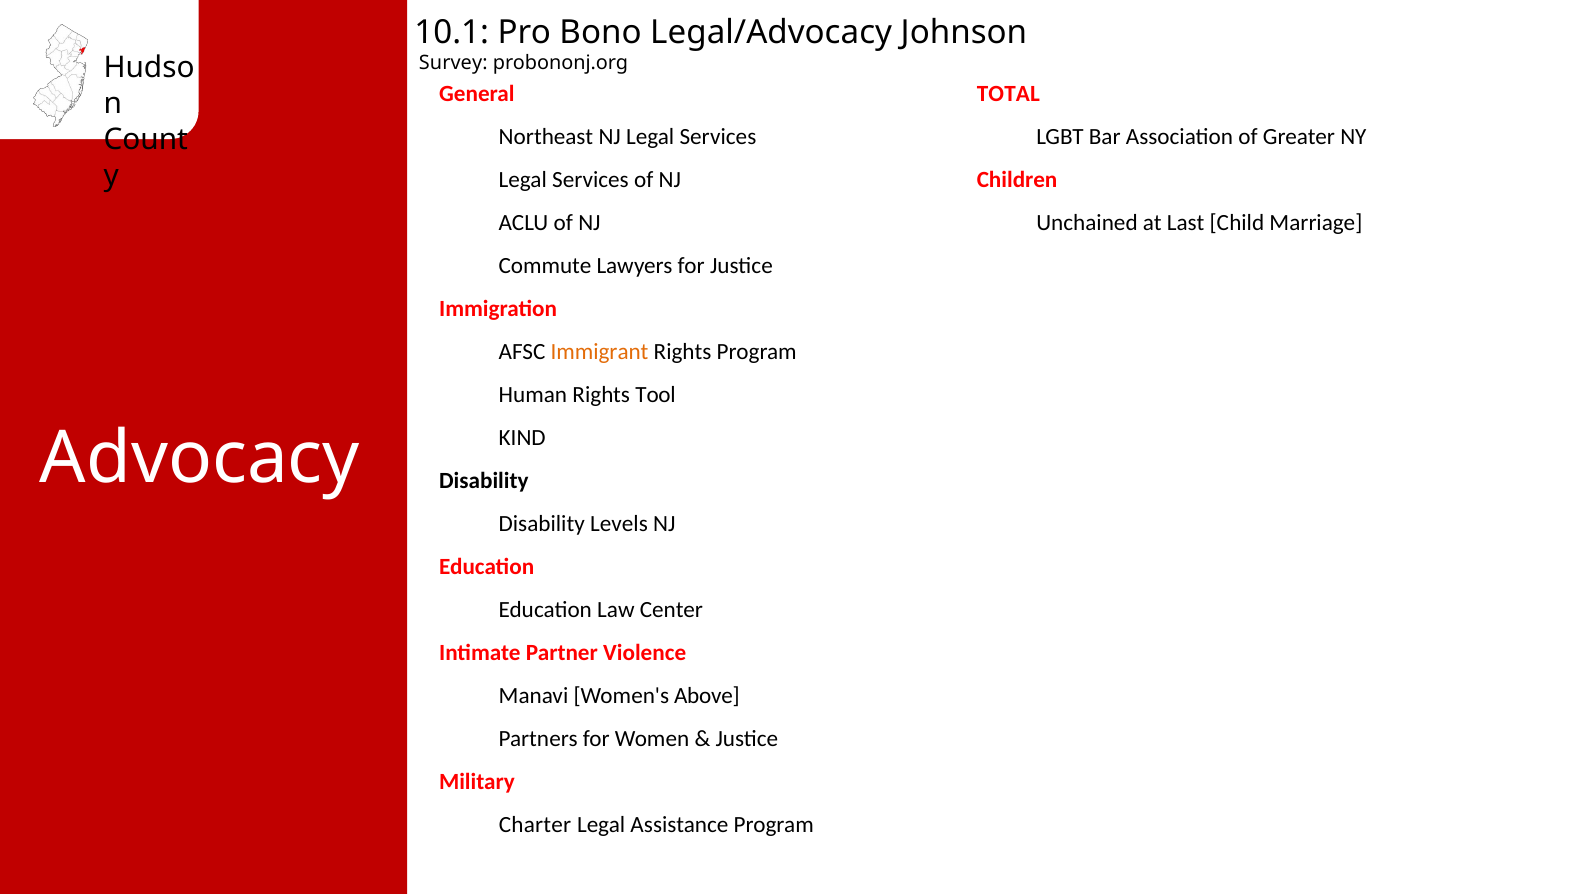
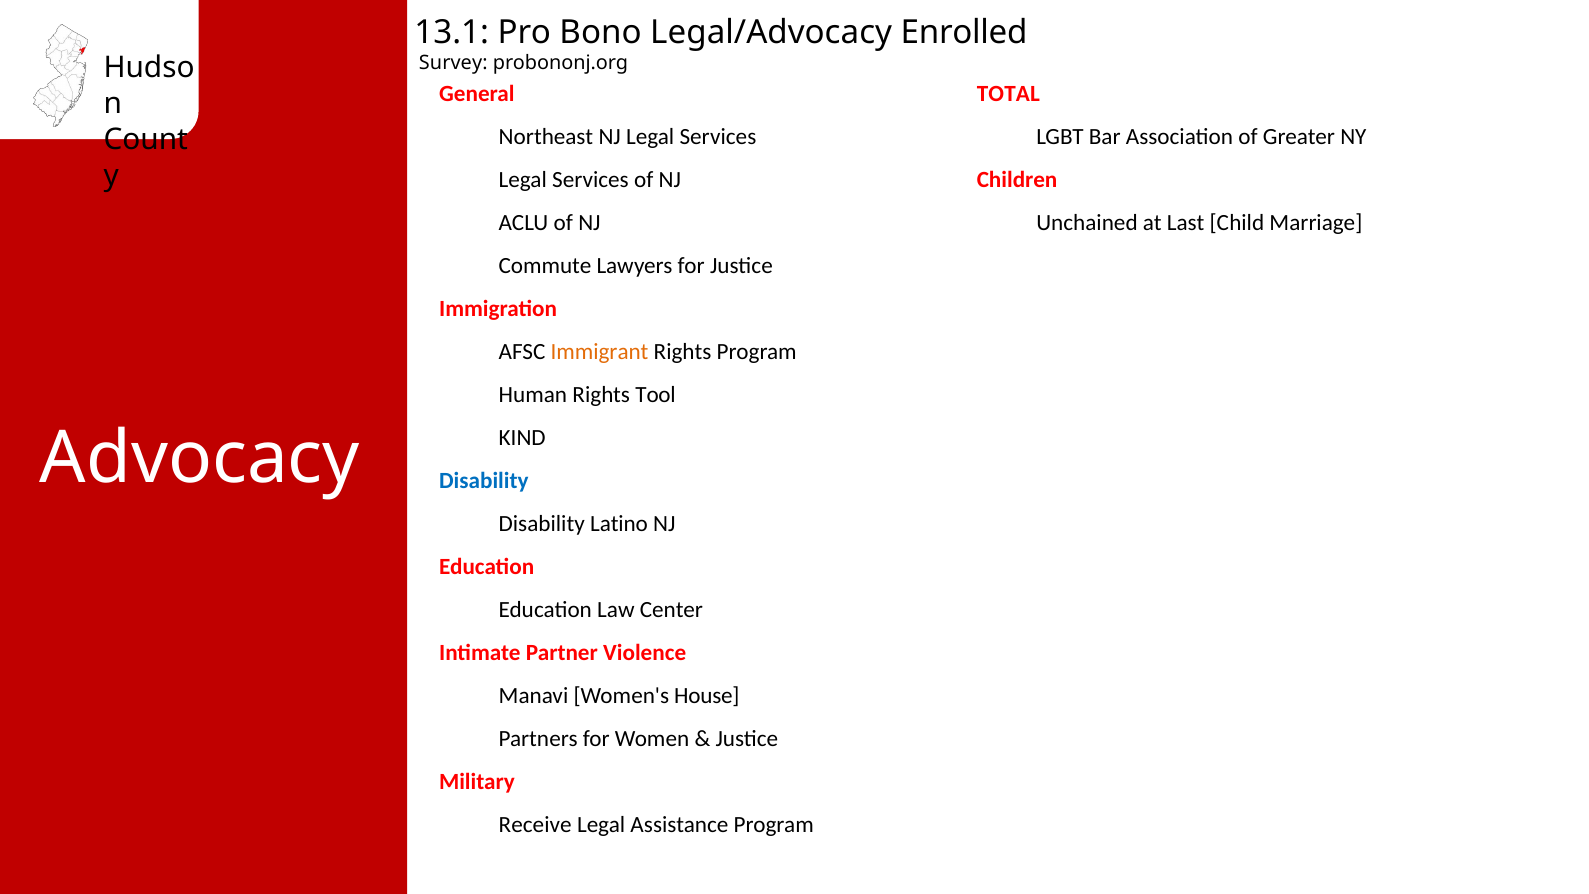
10.1: 10.1 -> 13.1 (452, 33)
Johnson: Johnson -> Enrolled (964, 33)
Disability colour: black -> blue (484, 481)
Levels: Levels -> Latino (619, 524)
Above: Above -> House (707, 696)
Charter: Charter -> Receive (535, 825)
